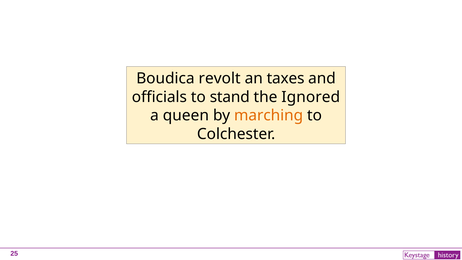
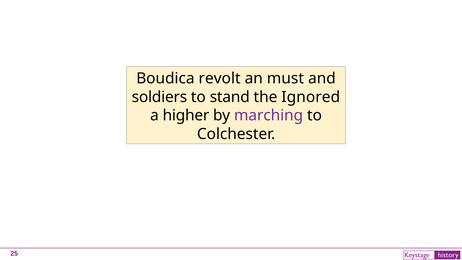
taxes: taxes -> must (285, 78)
officials: officials -> soldiers (159, 97)
queen: queen -> higher (186, 115)
marching colour: orange -> purple (269, 115)
